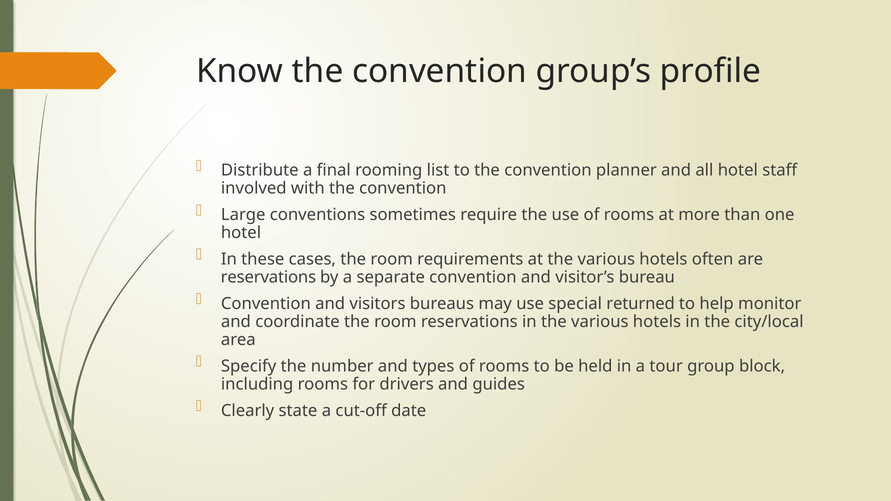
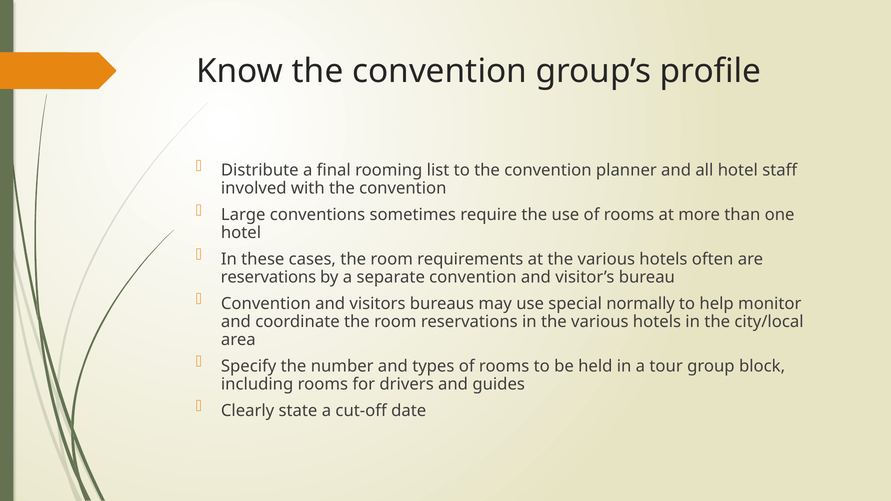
returned: returned -> normally (641, 304)
